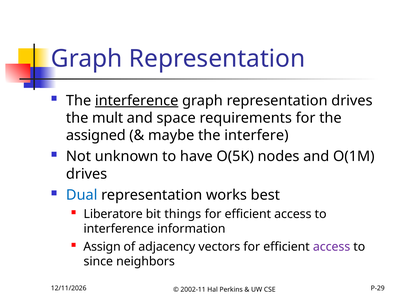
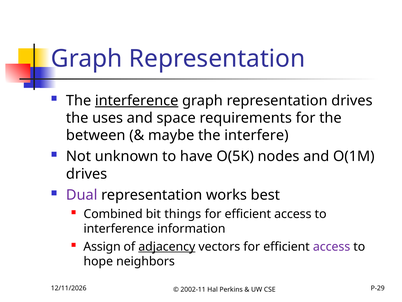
mult: mult -> uses (108, 118)
assigned: assigned -> between (96, 135)
Dual colour: blue -> purple (82, 195)
Liberatore: Liberatore -> Combined (113, 214)
adjacency underline: none -> present (167, 246)
since: since -> hope (98, 261)
